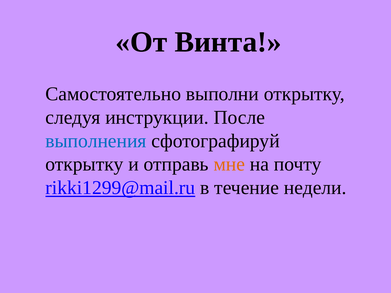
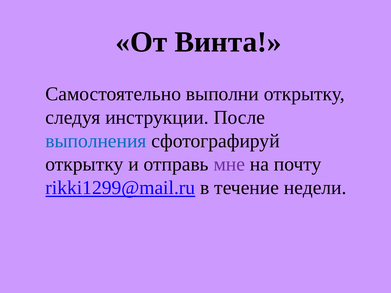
мне colour: orange -> purple (229, 164)
